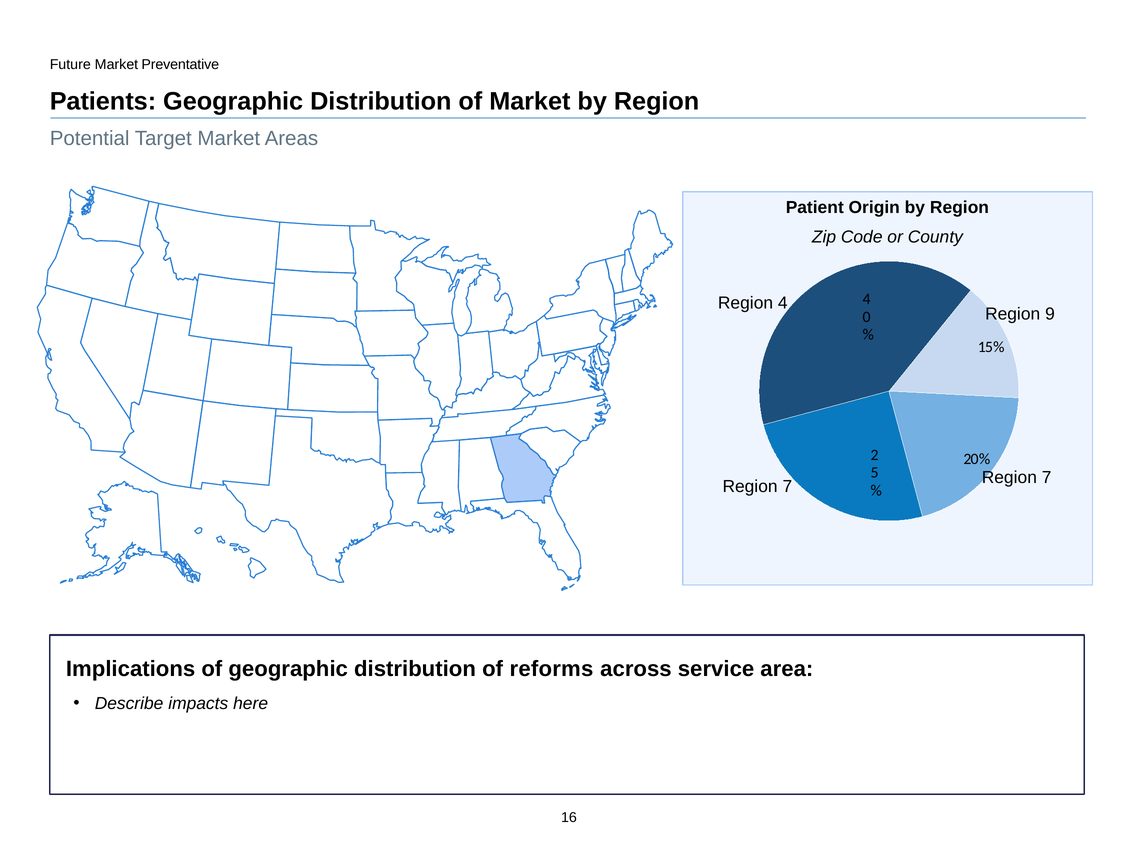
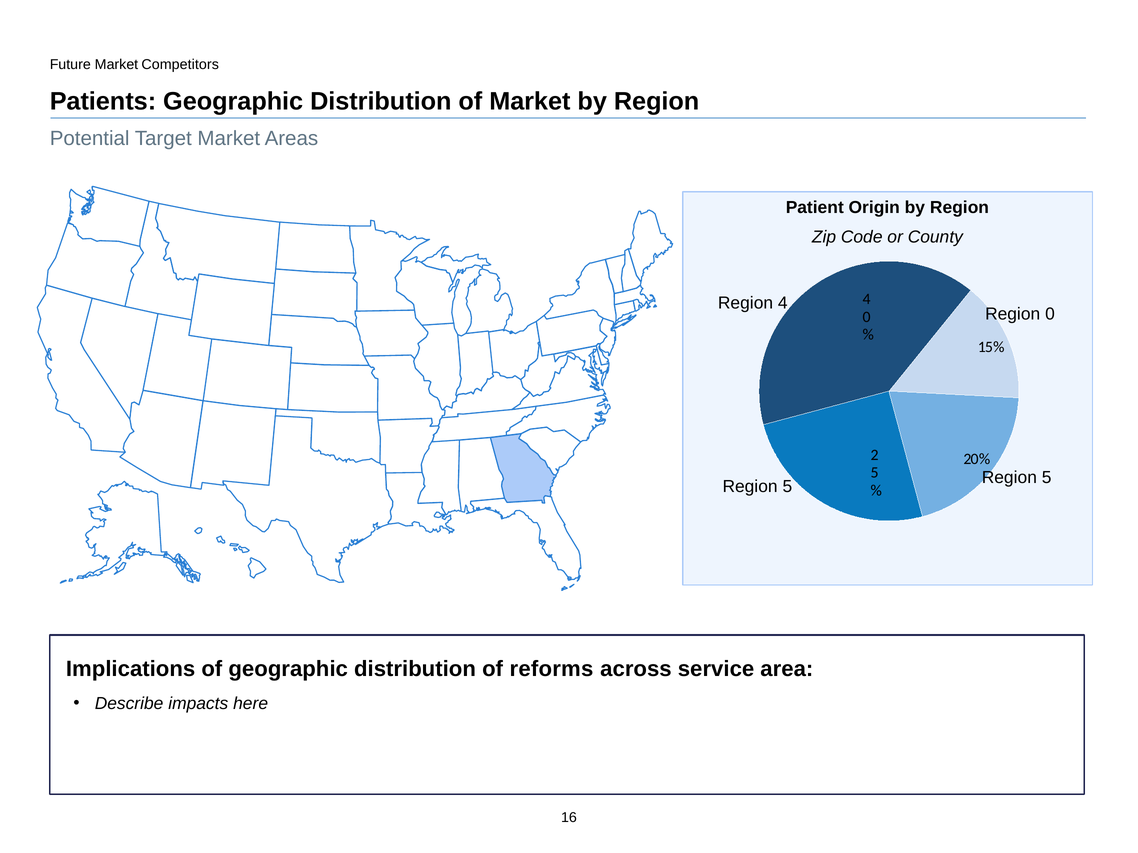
Preventative: Preventative -> Competitors (180, 65)
Region 9: 9 -> 0 (1050, 314)
7: 7 -> 5 (1047, 478)
7: 7 -> 5 (787, 487)
